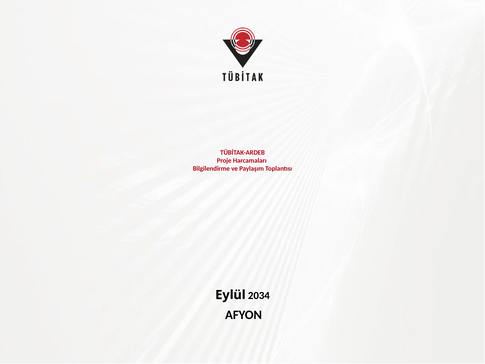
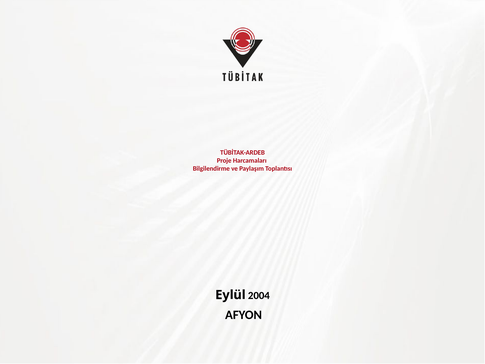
2034: 2034 -> 2004 (259, 295)
